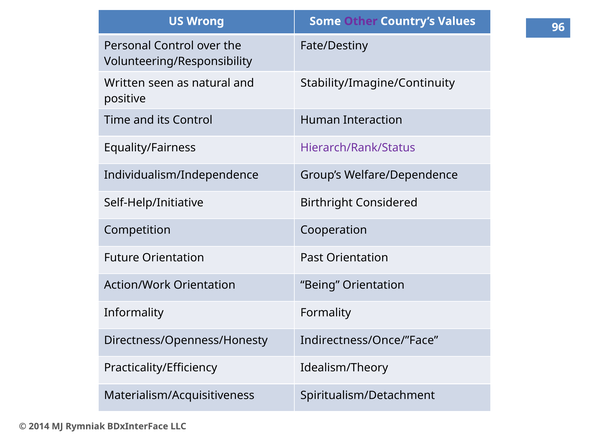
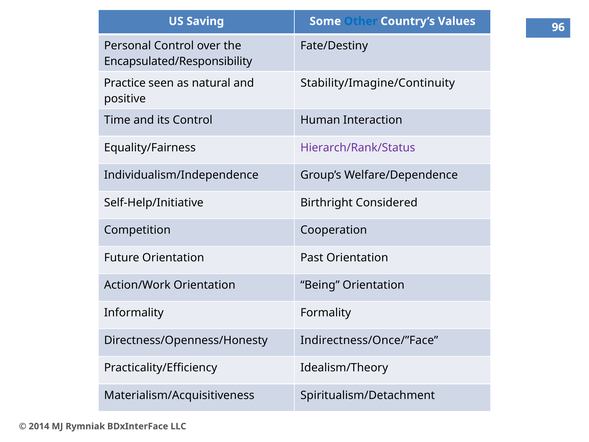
Wrong: Wrong -> Saving (205, 21)
Other colour: purple -> blue (361, 21)
Volunteering/Responsibility: Volunteering/Responsibility -> Encapsulated/Responsibility (178, 61)
Written: Written -> Practice (125, 83)
